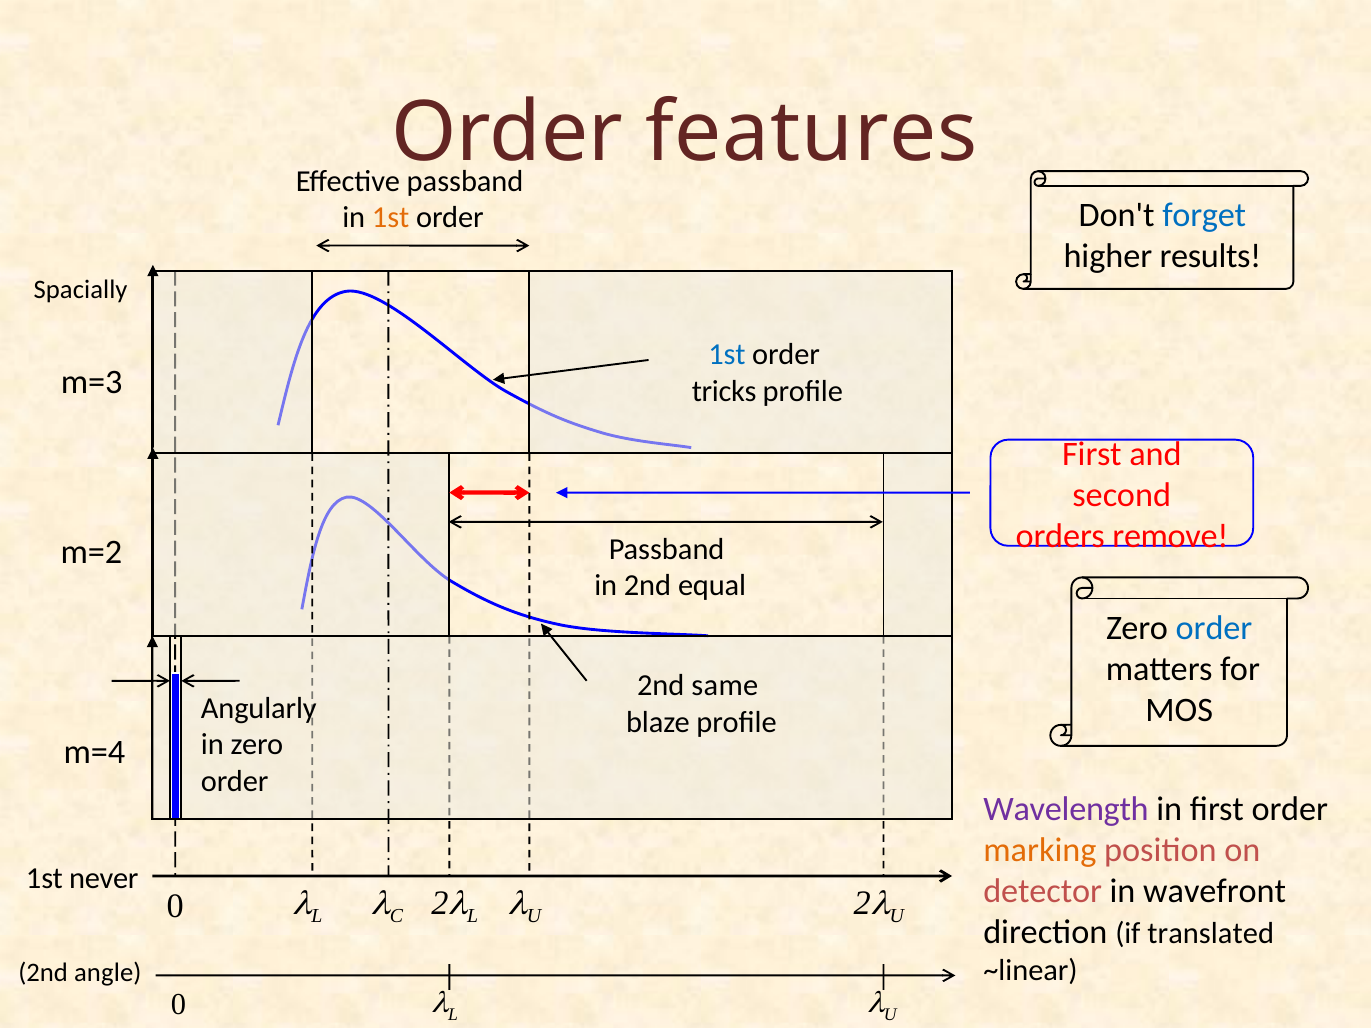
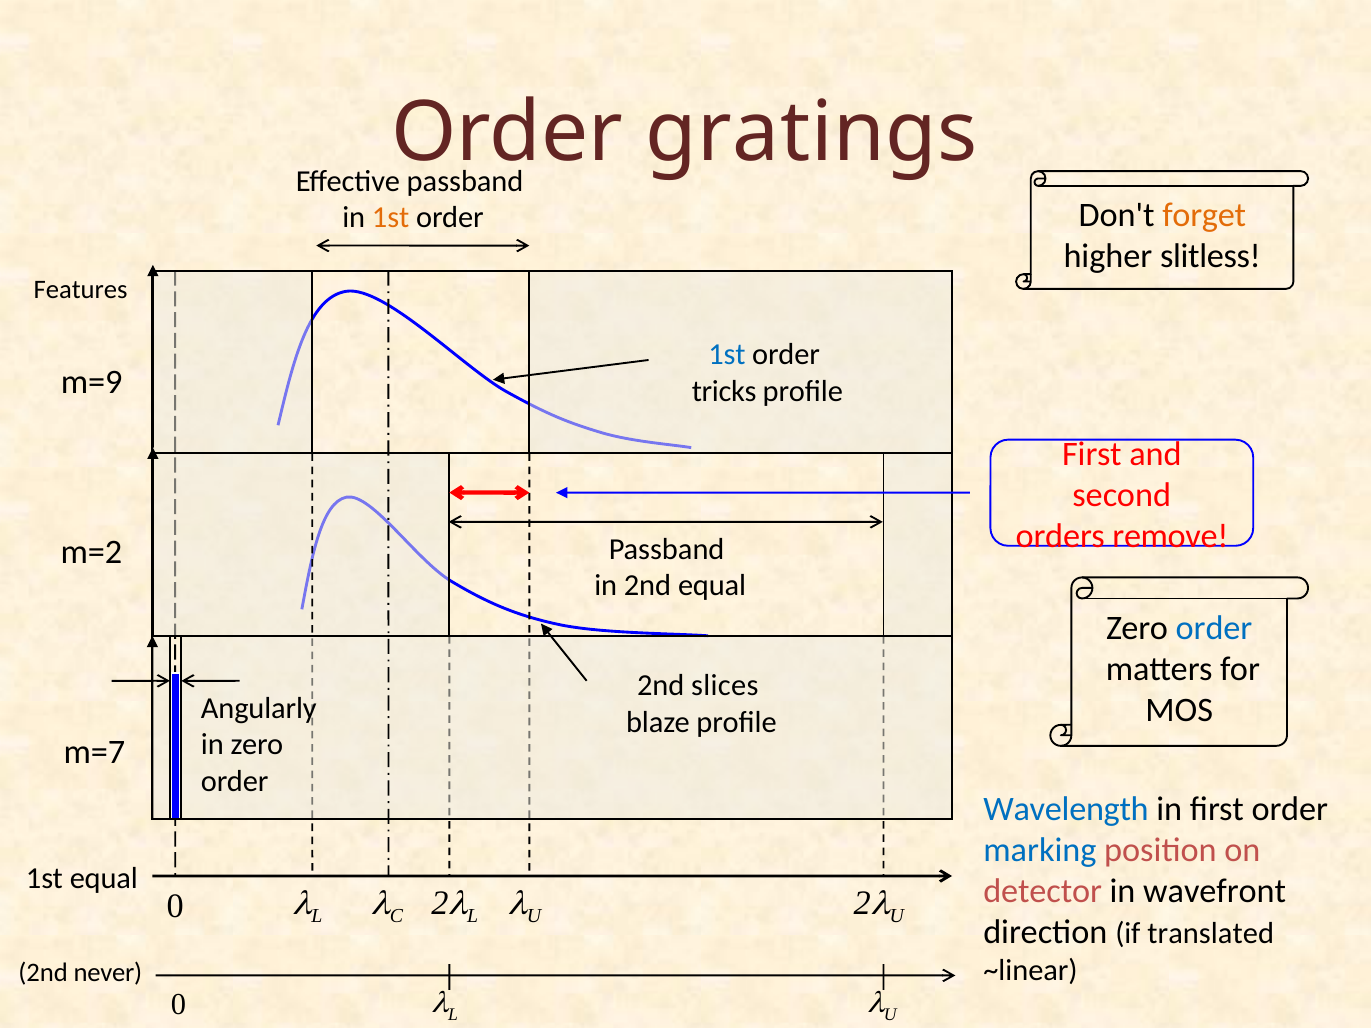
features: features -> gratings (812, 133)
forget colour: blue -> orange (1204, 216)
results: results -> slitless (1210, 257)
Spacially: Spacially -> Features (81, 290)
m=3: m=3 -> m=9 (92, 382)
same: same -> slices (725, 686)
m=4: m=4 -> m=7 (94, 752)
Wavelength colour: purple -> blue (1066, 809)
marking colour: orange -> blue (1040, 850)
1st never: never -> equal (104, 878)
angle: angle -> never (108, 973)
